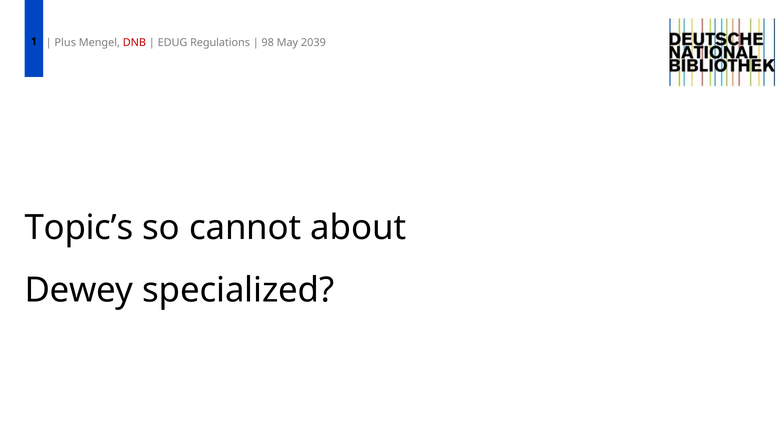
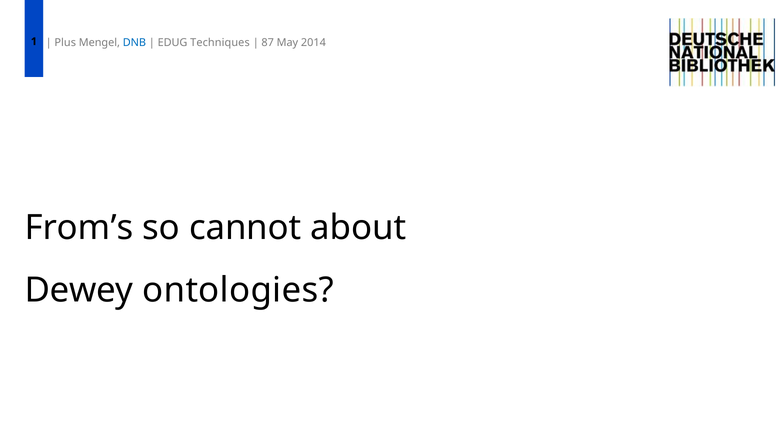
DNB colour: red -> blue (134, 42)
Regulations: Regulations -> Techniques (220, 42)
98: 98 -> 87 (268, 42)
2039: 2039 -> 2014 (313, 42)
Topic’s: Topic’s -> From’s (79, 228)
specialized: specialized -> ontologies (238, 290)
